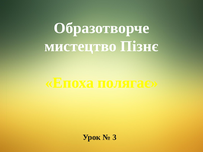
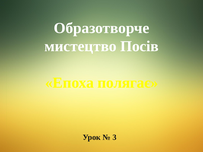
Пізнє: Пізнє -> Посів (139, 46)
